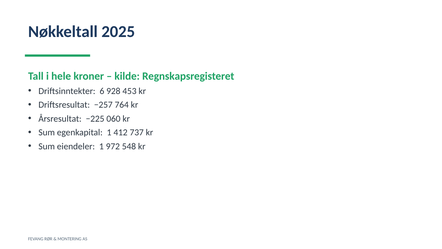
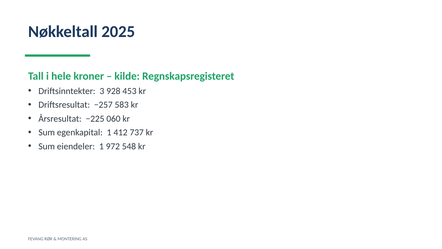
6: 6 -> 3 (102, 91)
764: 764 -> 583 (122, 105)
